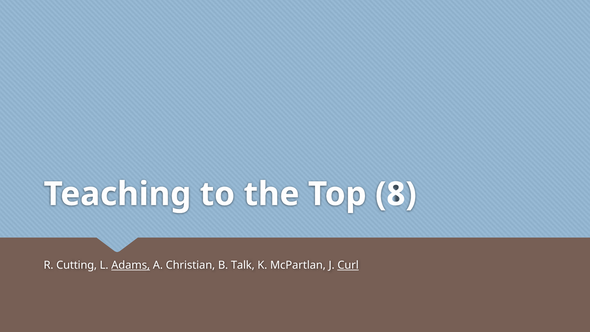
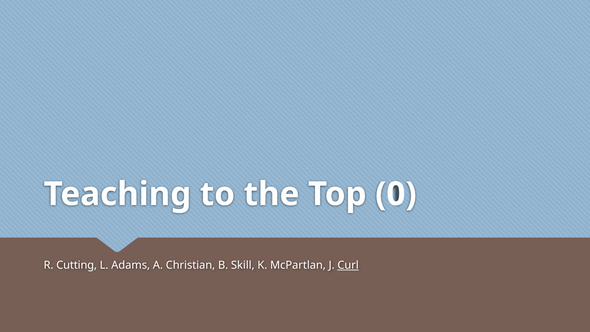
8: 8 -> 0 (396, 194)
Adams underline: present -> none (131, 265)
Talk: Talk -> Skill (243, 265)
